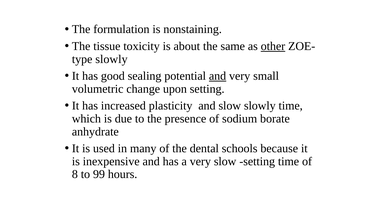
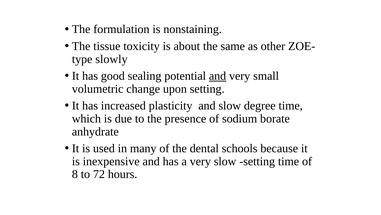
other underline: present -> none (273, 46)
slow slowly: slowly -> degree (260, 105)
99: 99 -> 72 (99, 174)
